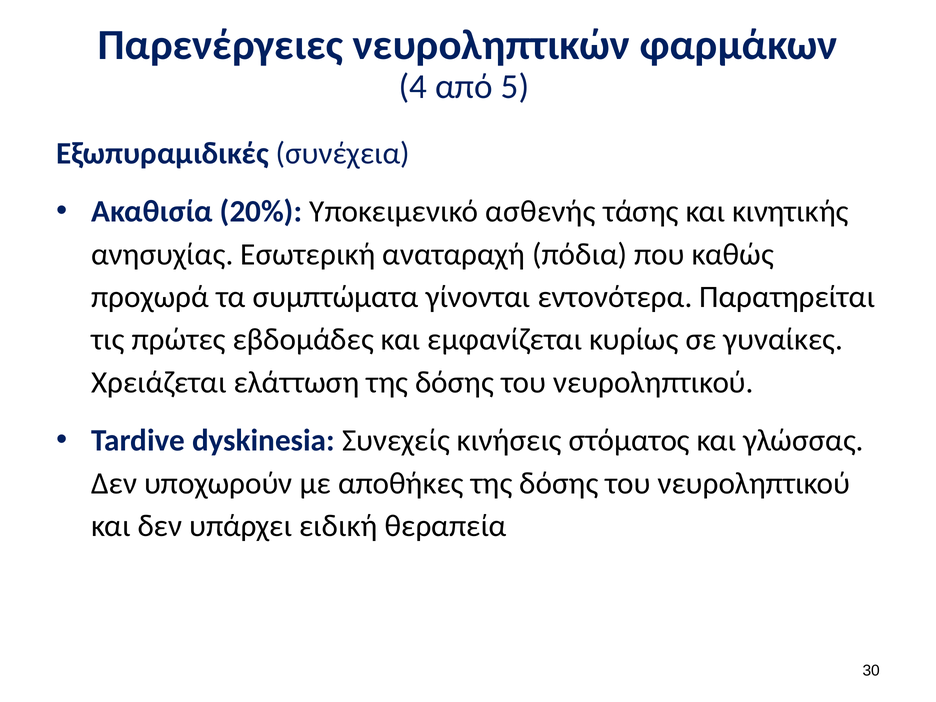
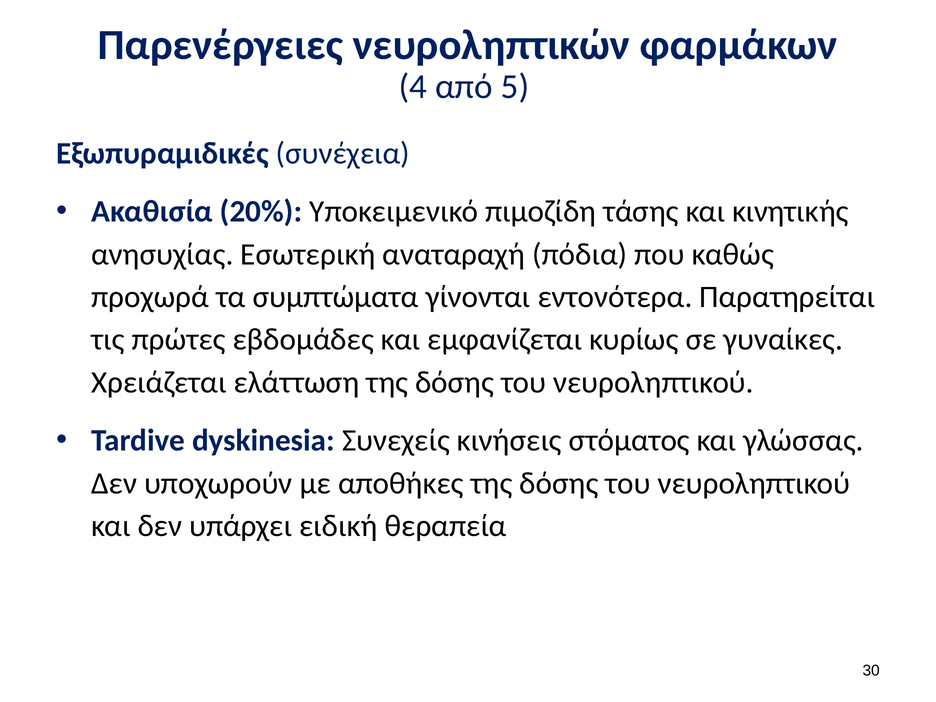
ασθενής: ασθενής -> πιμοζίδη (541, 212)
